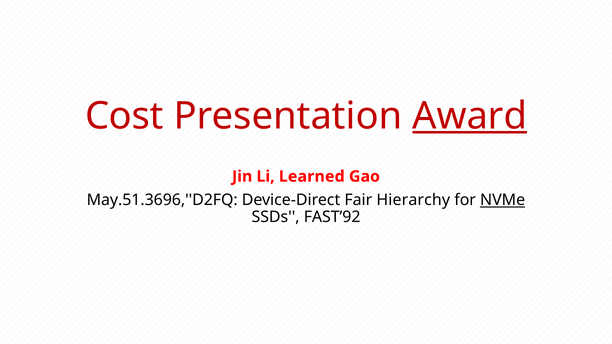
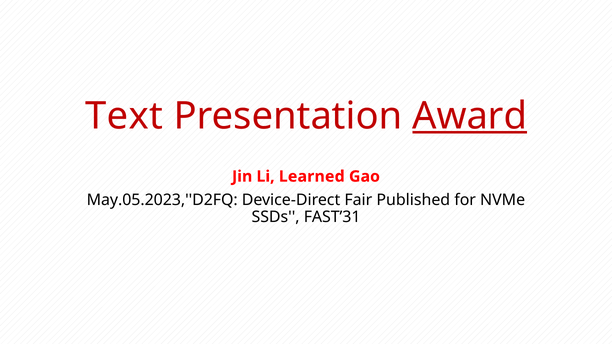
Cost: Cost -> Text (124, 116)
May.51.3696,''D2FQ: May.51.3696,''D2FQ -> May.05.2023,''D2FQ (162, 200)
Hierarchy: Hierarchy -> Published (413, 200)
NVMe underline: present -> none (503, 200)
FAST’92: FAST’92 -> FAST’31 (332, 217)
